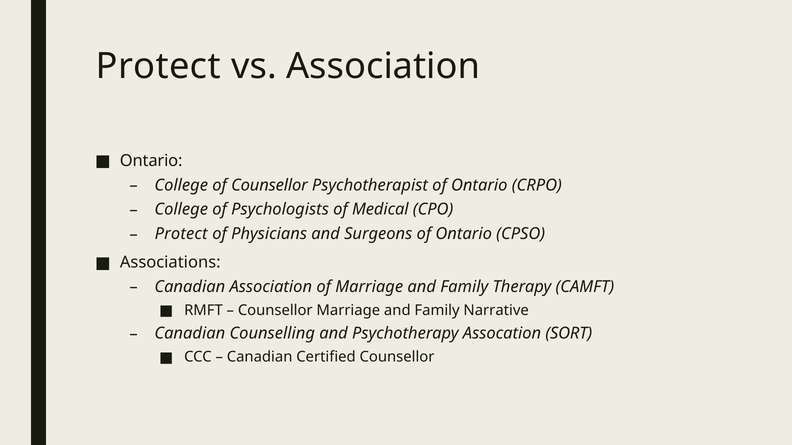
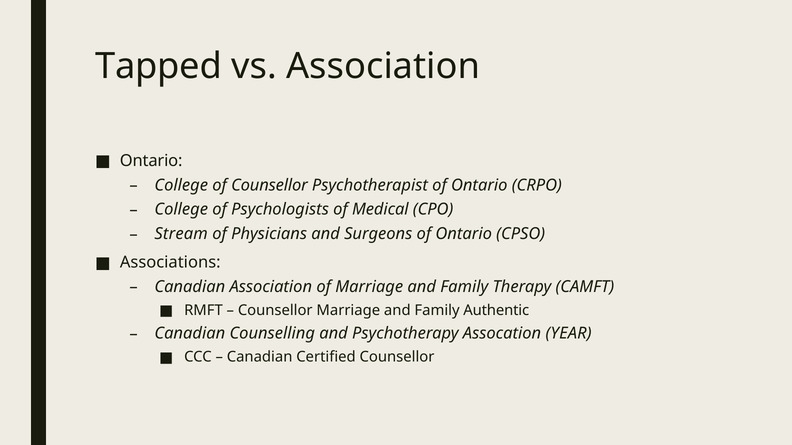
Protect: Protect -> Tapped (159, 67)
Protect: Protect -> Stream (181, 234)
Narrative: Narrative -> Authentic (496, 310)
SORT: SORT -> YEAR (569, 334)
